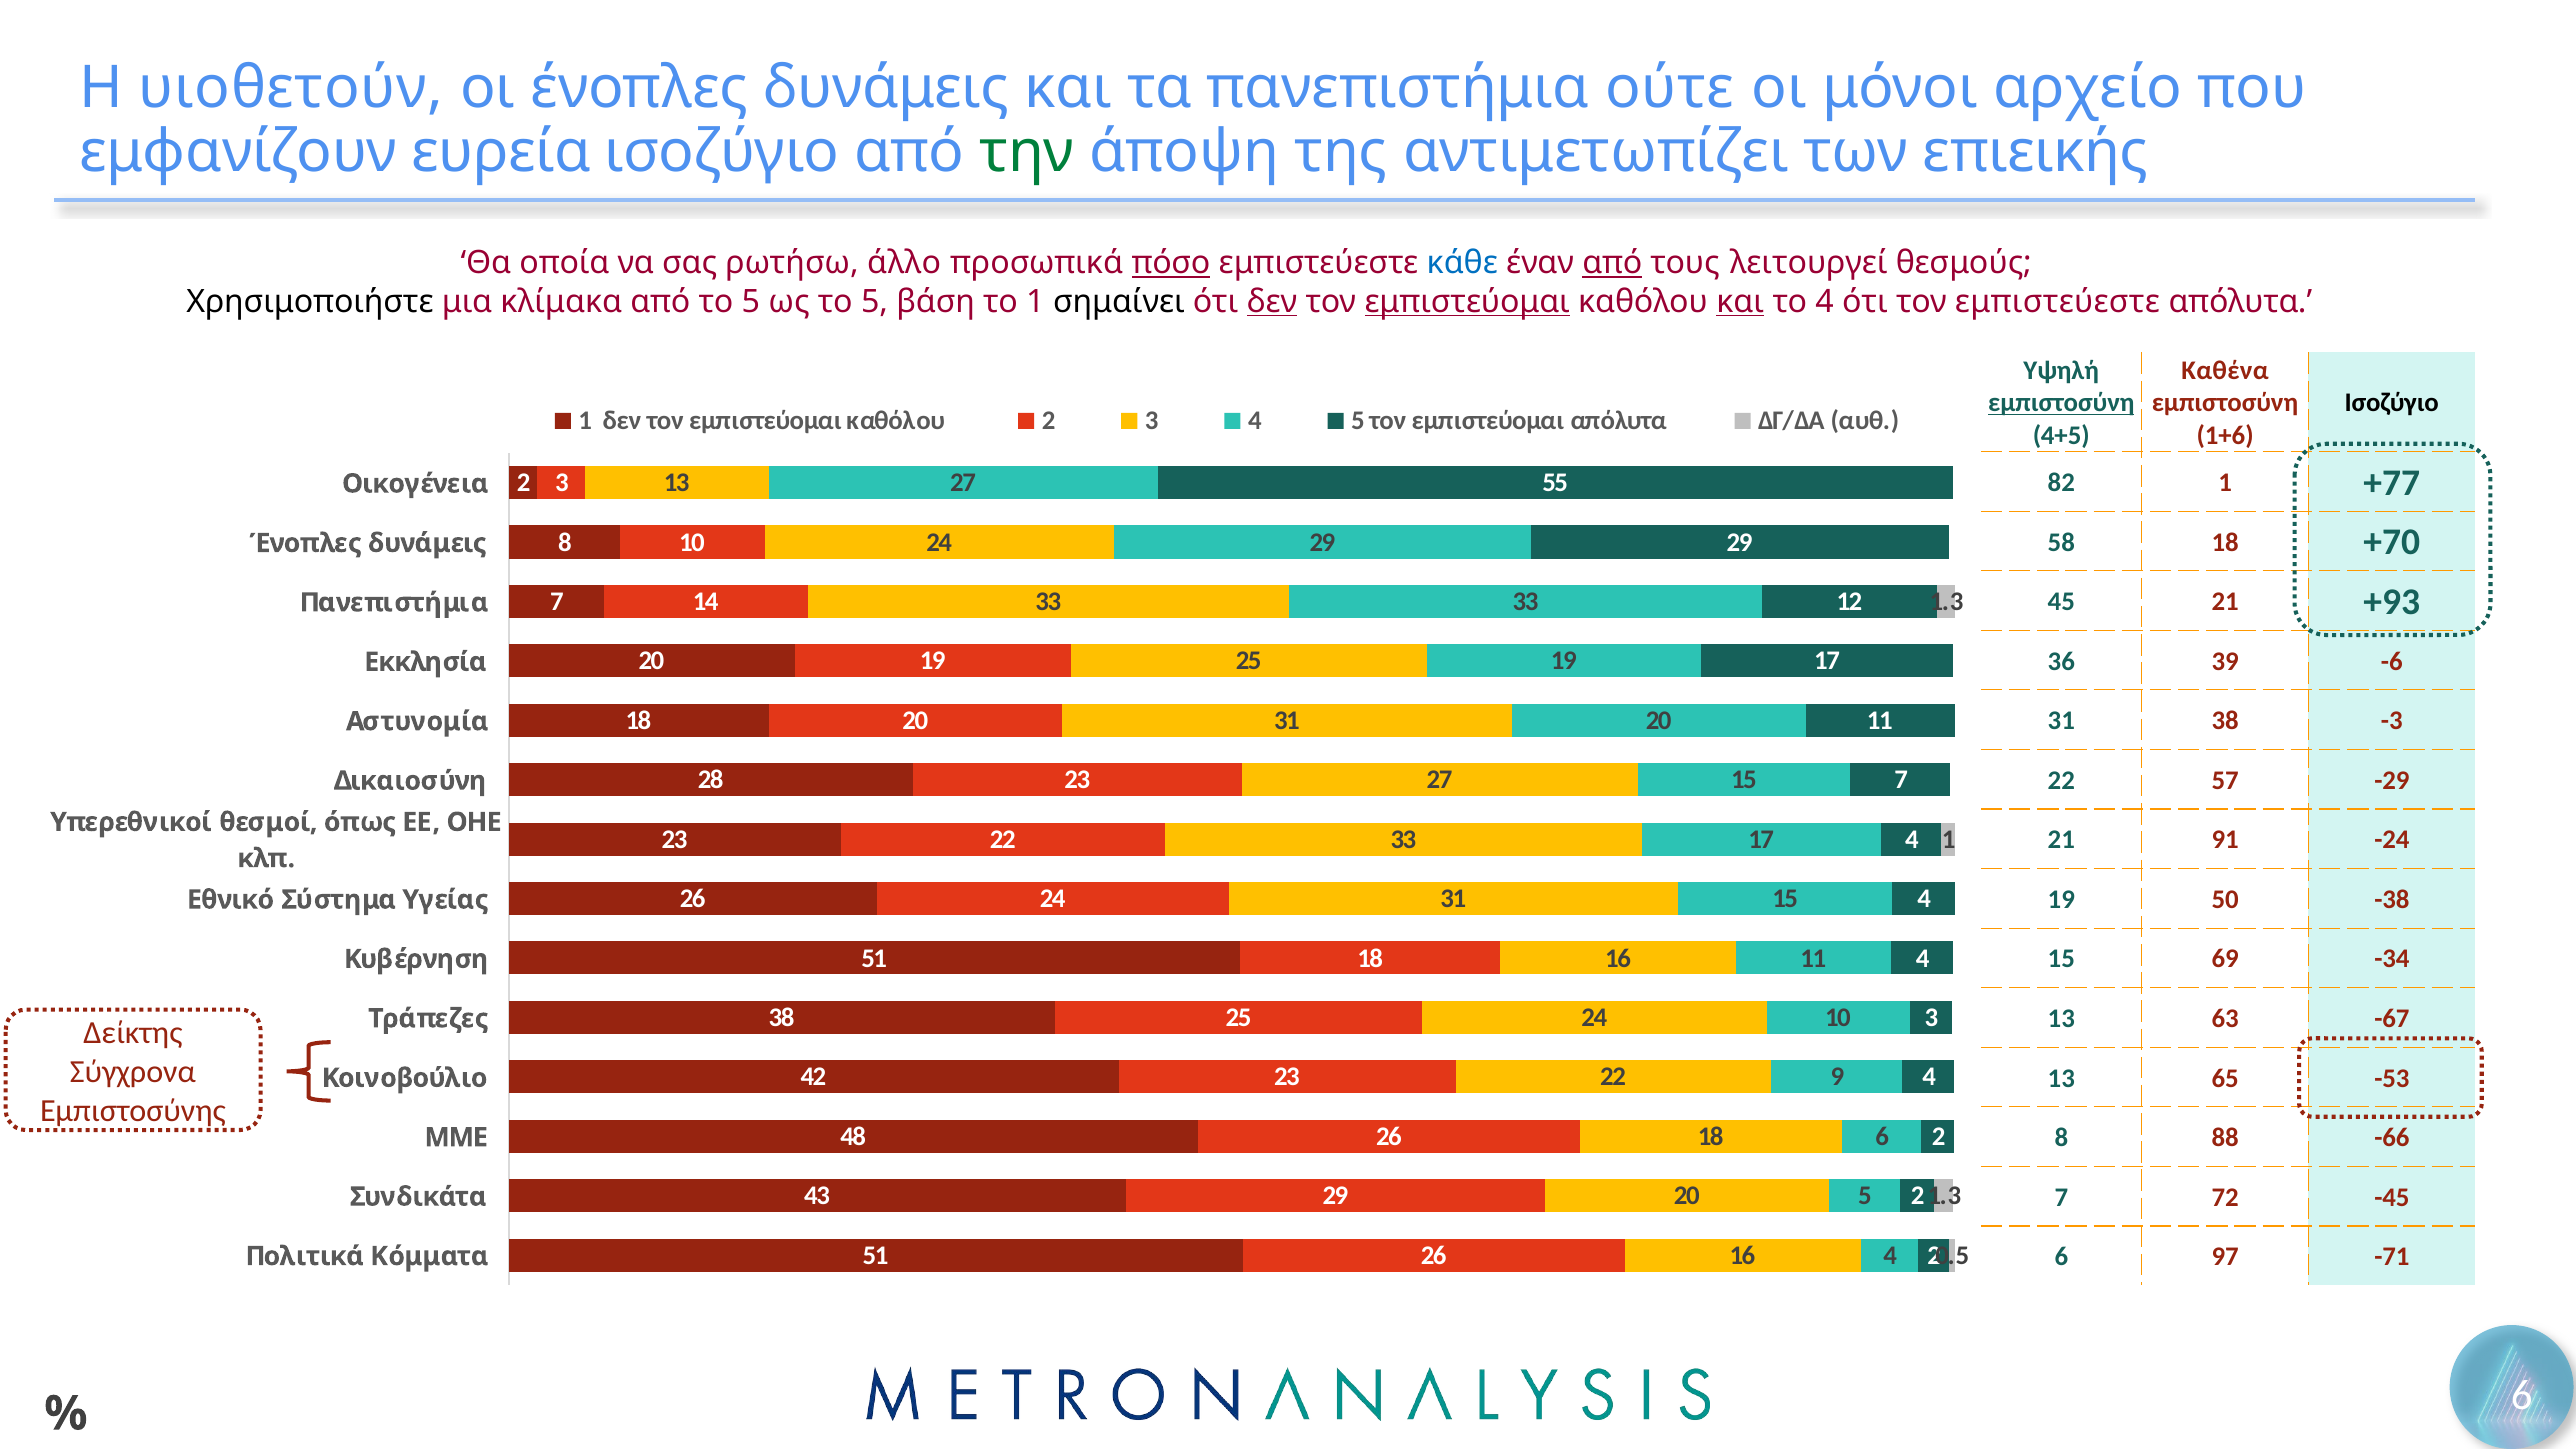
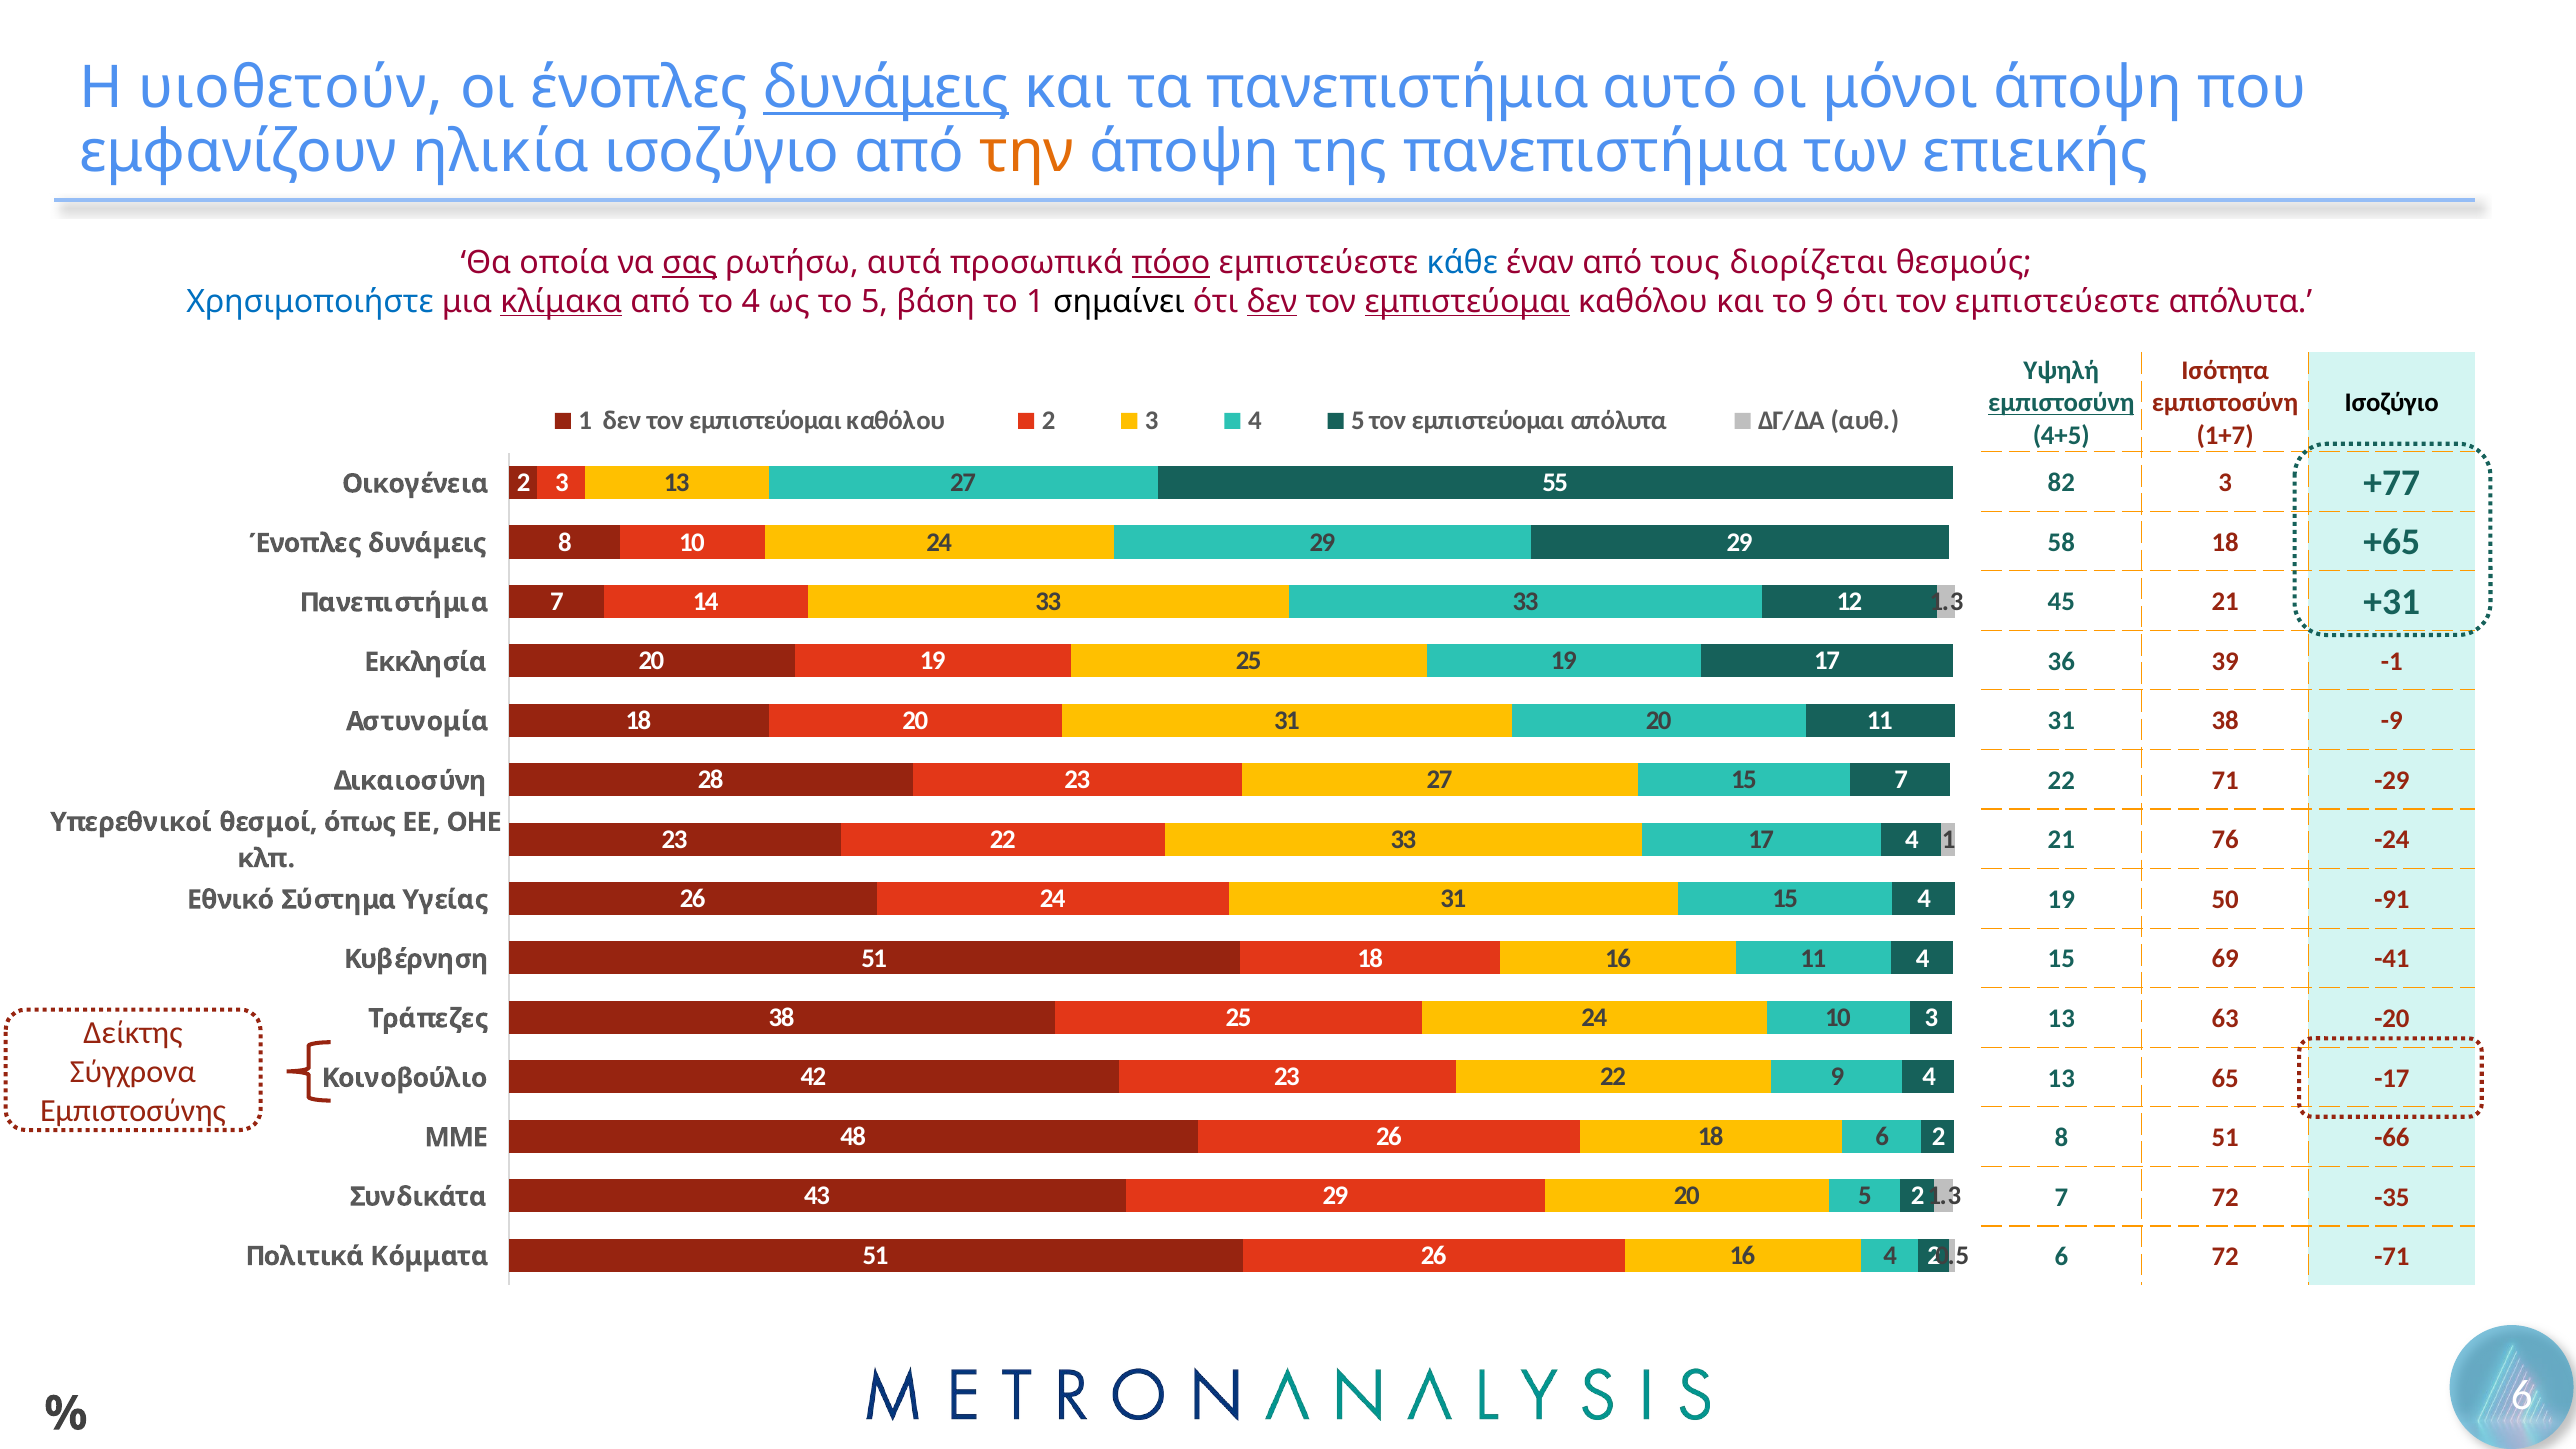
δυνάμεις underline: none -> present (886, 88)
ούτε: ούτε -> αυτό (1670, 88)
μόνοι αρχείο: αρχείο -> άποψη (2088, 88)
ευρεία: ευρεία -> ηλικία (501, 152)
την colour: green -> orange (1027, 152)
της αντιμετωπίζει: αντιμετωπίζει -> πανεπιστήμια (1596, 152)
σας underline: none -> present (690, 263)
άλλο: άλλο -> αυτά (904, 263)
από underline: present -> none (1612, 263)
λειτουργεί: λειτουργεί -> διορίζεται (1809, 263)
Χρησιμοποιήστε colour: black -> blue (310, 302)
κλίμακα underline: none -> present (561, 302)
από το 5: 5 -> 4 (751, 302)
και underline: present -> none (1740, 302)
το 4: 4 -> 9 (1825, 302)
Καθένα: Καθένα -> Ισότητα (2225, 371)
1+6: 1+6 -> 1+7 (2225, 436)
82 1: 1 -> 3 (2225, 483)
+70: +70 -> +65 (2392, 542)
+93: +93 -> +31 (2392, 602)
-6: -6 -> -1 (2392, 661)
-3: -3 -> -9 (2392, 721)
57: 57 -> 71 (2225, 780)
91: 91 -> 76 (2225, 840)
-38: -38 -> -91 (2392, 900)
-34: -34 -> -41 (2392, 959)
-67: -67 -> -20 (2392, 1019)
-53: -53 -> -17 (2392, 1078)
8 88: 88 -> 51 (2225, 1138)
-45: -45 -> -35 (2392, 1197)
6 97: 97 -> 72 (2225, 1257)
